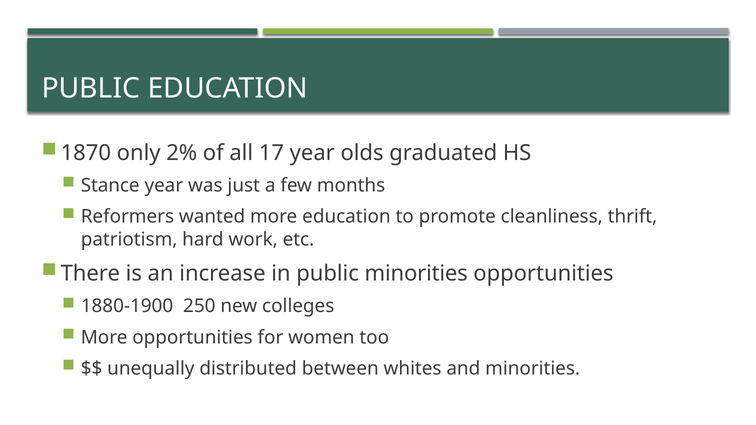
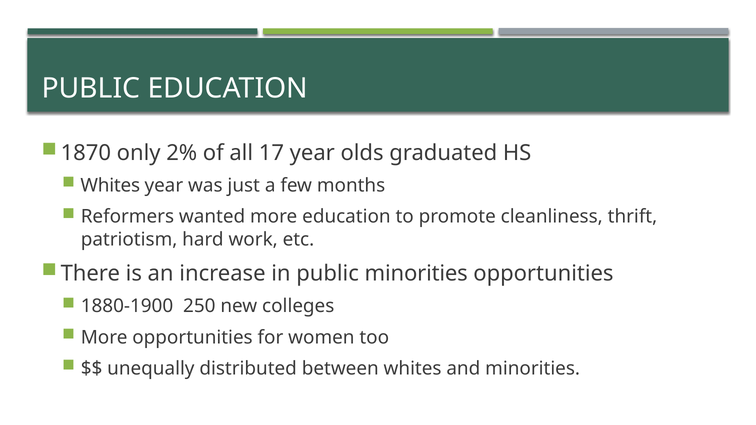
Stance: Stance -> Whites (110, 186)
